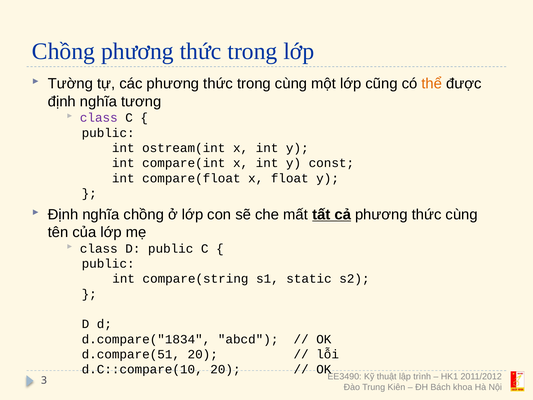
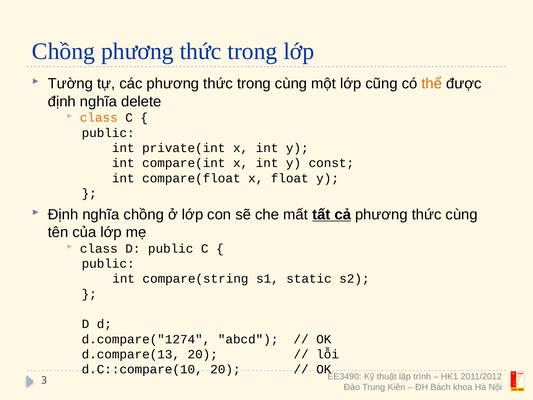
tương: tương -> delete (141, 101)
class colour: purple -> orange (99, 118)
ostream(int: ostream(int -> private(int (184, 148)
d.compare("1834: d.compare("1834 -> d.compare("1274 (146, 339)
d.compare(51: d.compare(51 -> d.compare(13 (131, 354)
